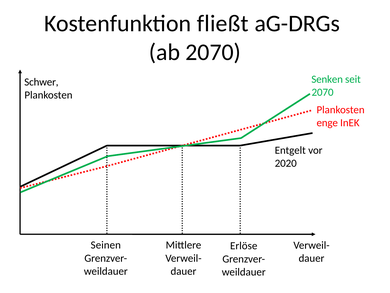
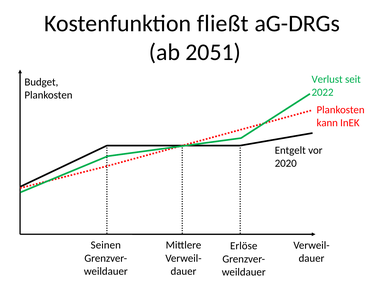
ab 2070: 2070 -> 2051 (213, 52)
Senken: Senken -> Verlust (327, 79)
Schwer: Schwer -> Budget (41, 82)
2070: 2070 -> 2022 (323, 92)
enge: enge -> kann (327, 123)
